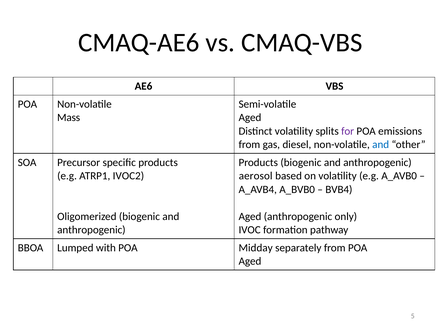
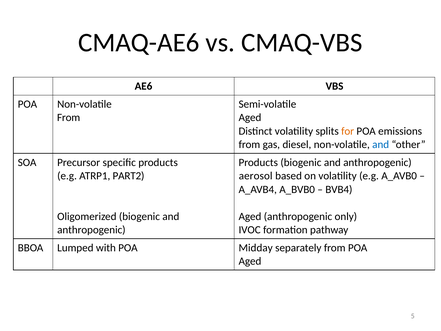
Mass: Mass -> From (69, 118)
for colour: purple -> orange (348, 131)
IVOC2: IVOC2 -> PART2 (129, 176)
